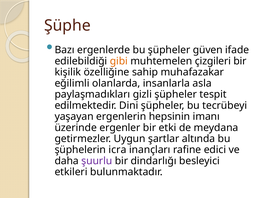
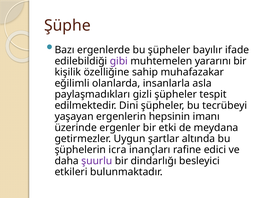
güven: güven -> bayılır (208, 50)
gibi colour: orange -> purple (119, 61)
çizgileri: çizgileri -> yararını (213, 61)
